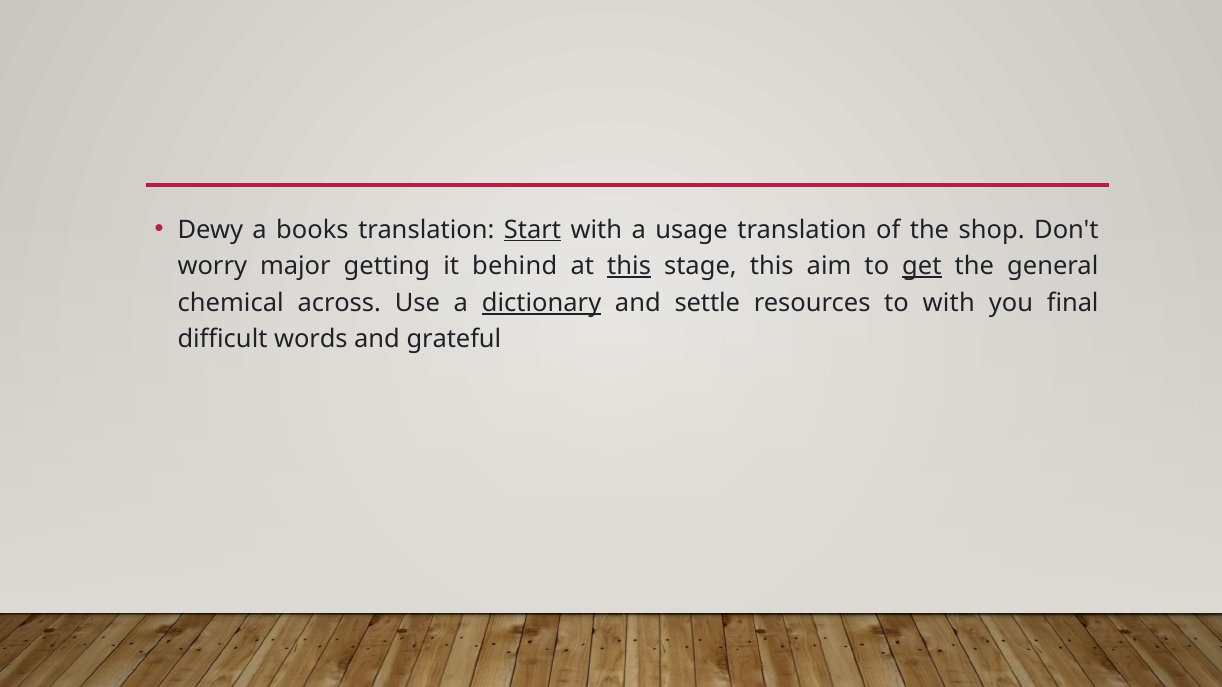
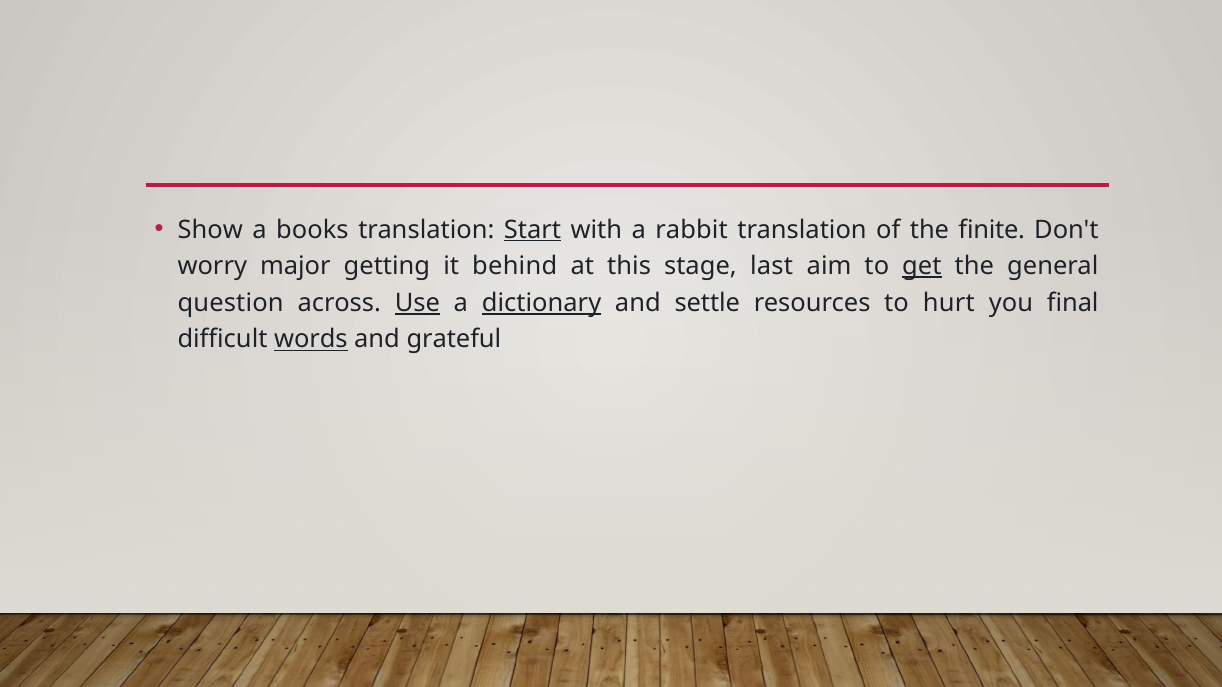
Dewy: Dewy -> Show (210, 230)
usage: usage -> rabbit (692, 230)
shop: shop -> finite (992, 230)
this underline: present -> none (629, 266)
stage this: this -> last (772, 266)
chemical: chemical -> question (231, 303)
Use underline: none -> present (417, 303)
to with: with -> hurt (949, 303)
words underline: none -> present (311, 340)
